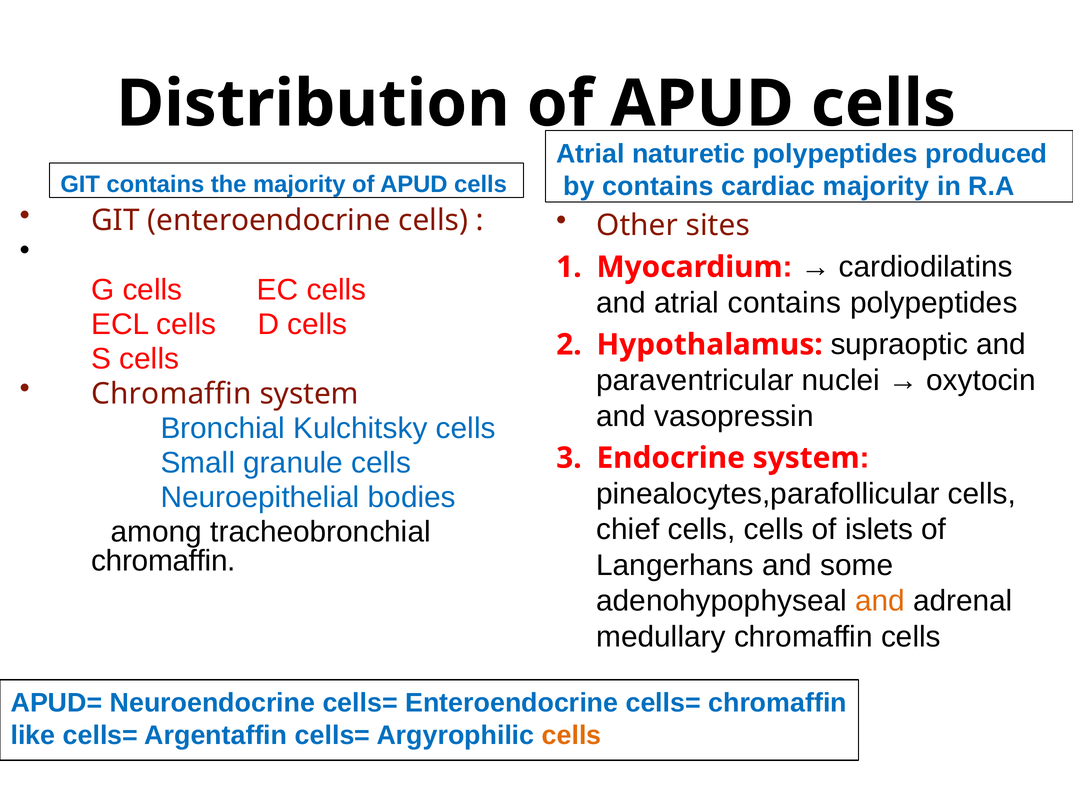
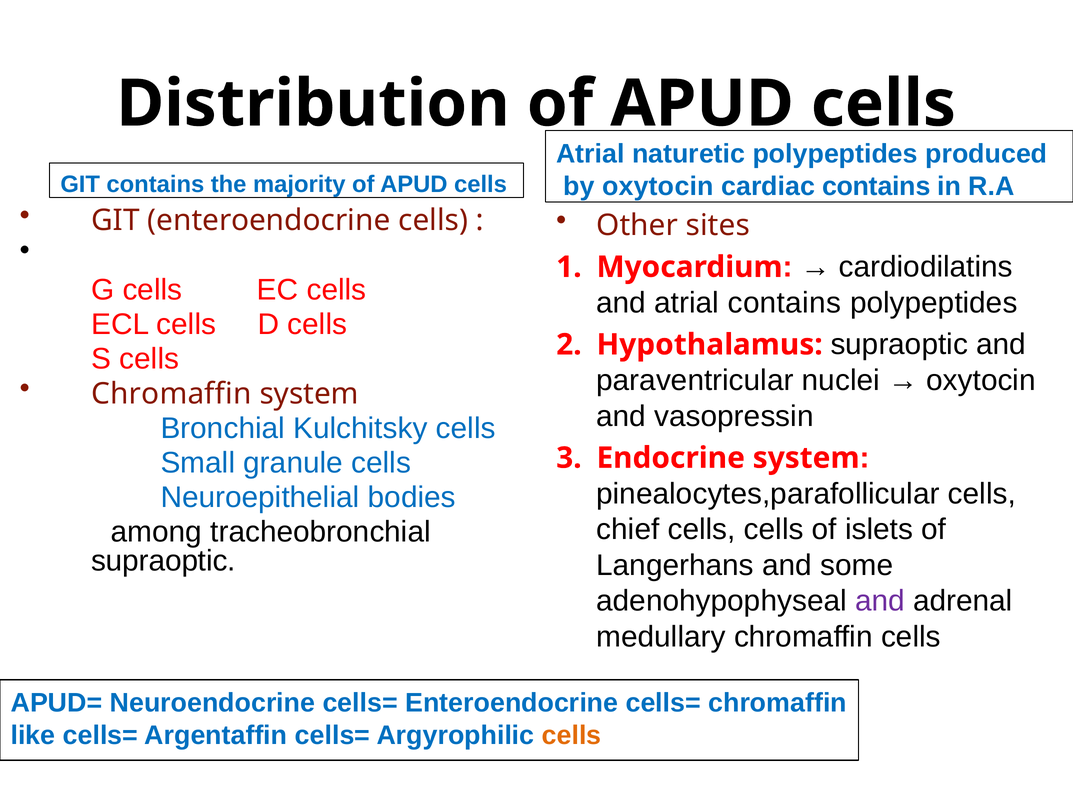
by contains: contains -> oxytocin (658, 186)
cardiac majority: majority -> contains (876, 186)
chromaffin: chromaffin -> supraoptic (163, 561)
and colour: orange -> purple (880, 601)
